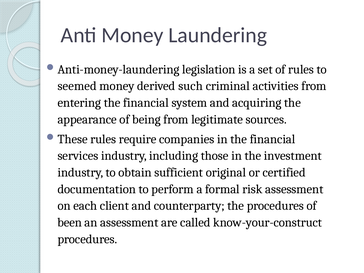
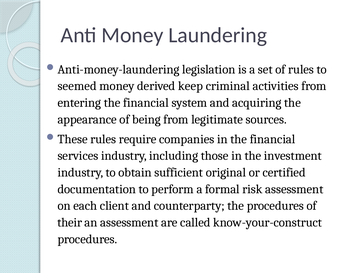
such: such -> keep (191, 86)
been: been -> their (70, 222)
